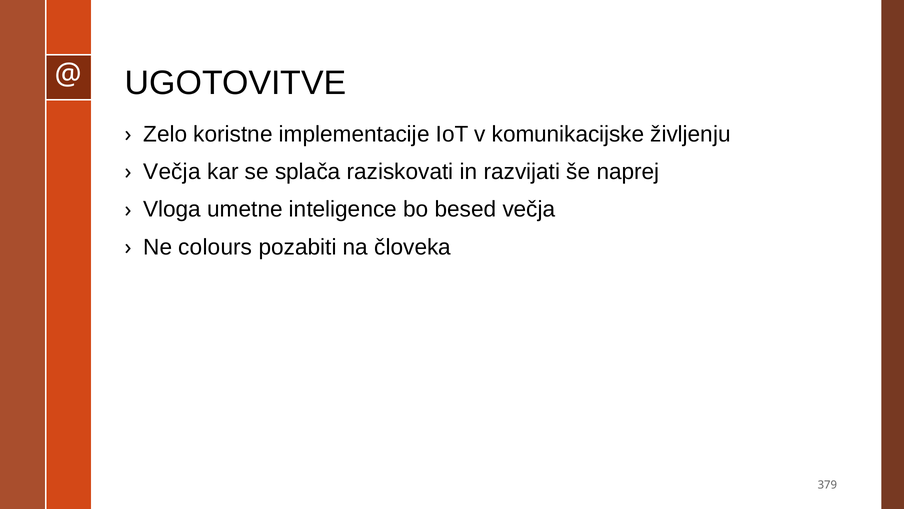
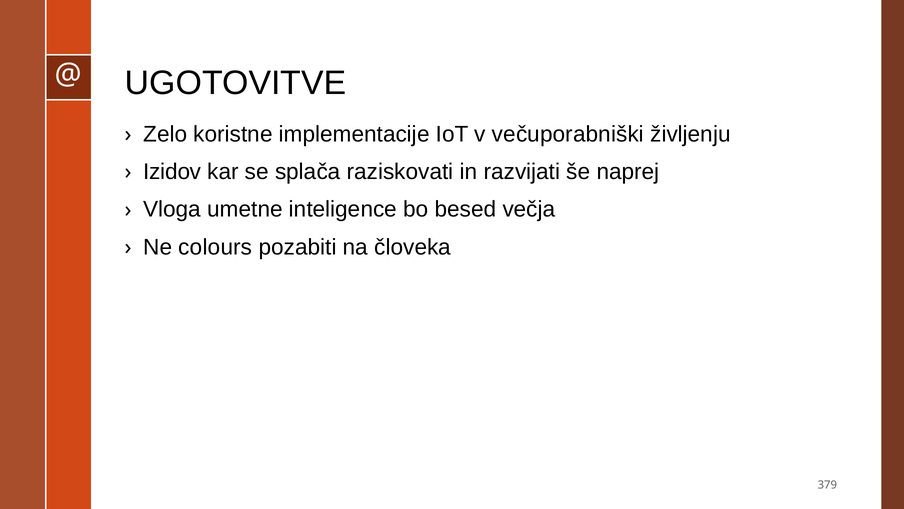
komunikacijske: komunikacijske -> večuporabniški (568, 134)
Večja: Večja -> Izidov (172, 172)
